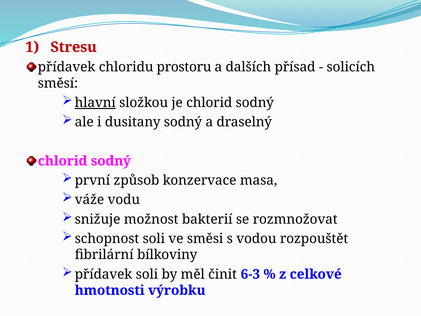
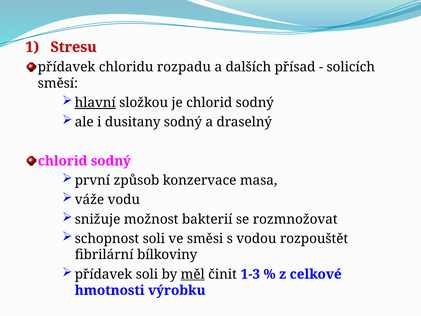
prostoru: prostoru -> rozpadu (184, 67)
měl underline: none -> present (193, 274)
6-3: 6-3 -> 1-3 (250, 274)
